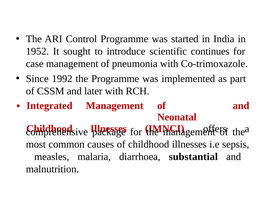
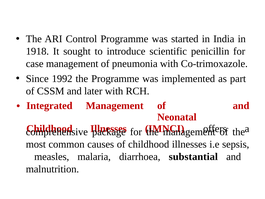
1952: 1952 -> 1918 (37, 51)
continues: continues -> penicillin (210, 51)
